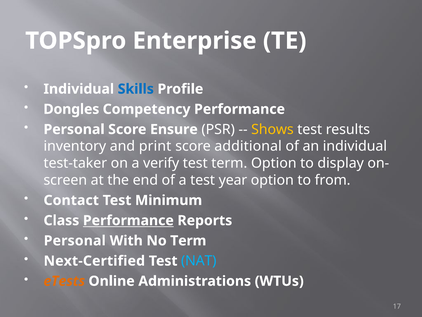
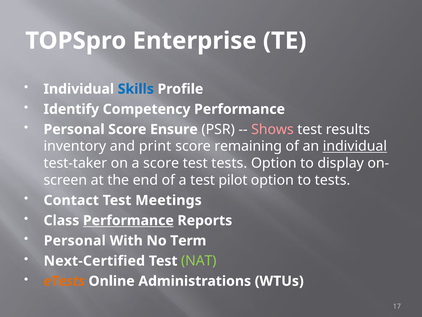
Dongles: Dongles -> Identify (71, 109)
Shows colour: yellow -> pink (272, 129)
additional: additional -> remaining (248, 146)
individual underline: none -> present (355, 146)
a verify: verify -> score (161, 163)
test term: term -> tests (229, 163)
year: year -> pilot (233, 180)
to from: from -> tests (333, 180)
Minimum: Minimum -> Meetings (169, 200)
NAT colour: light blue -> light green (199, 261)
